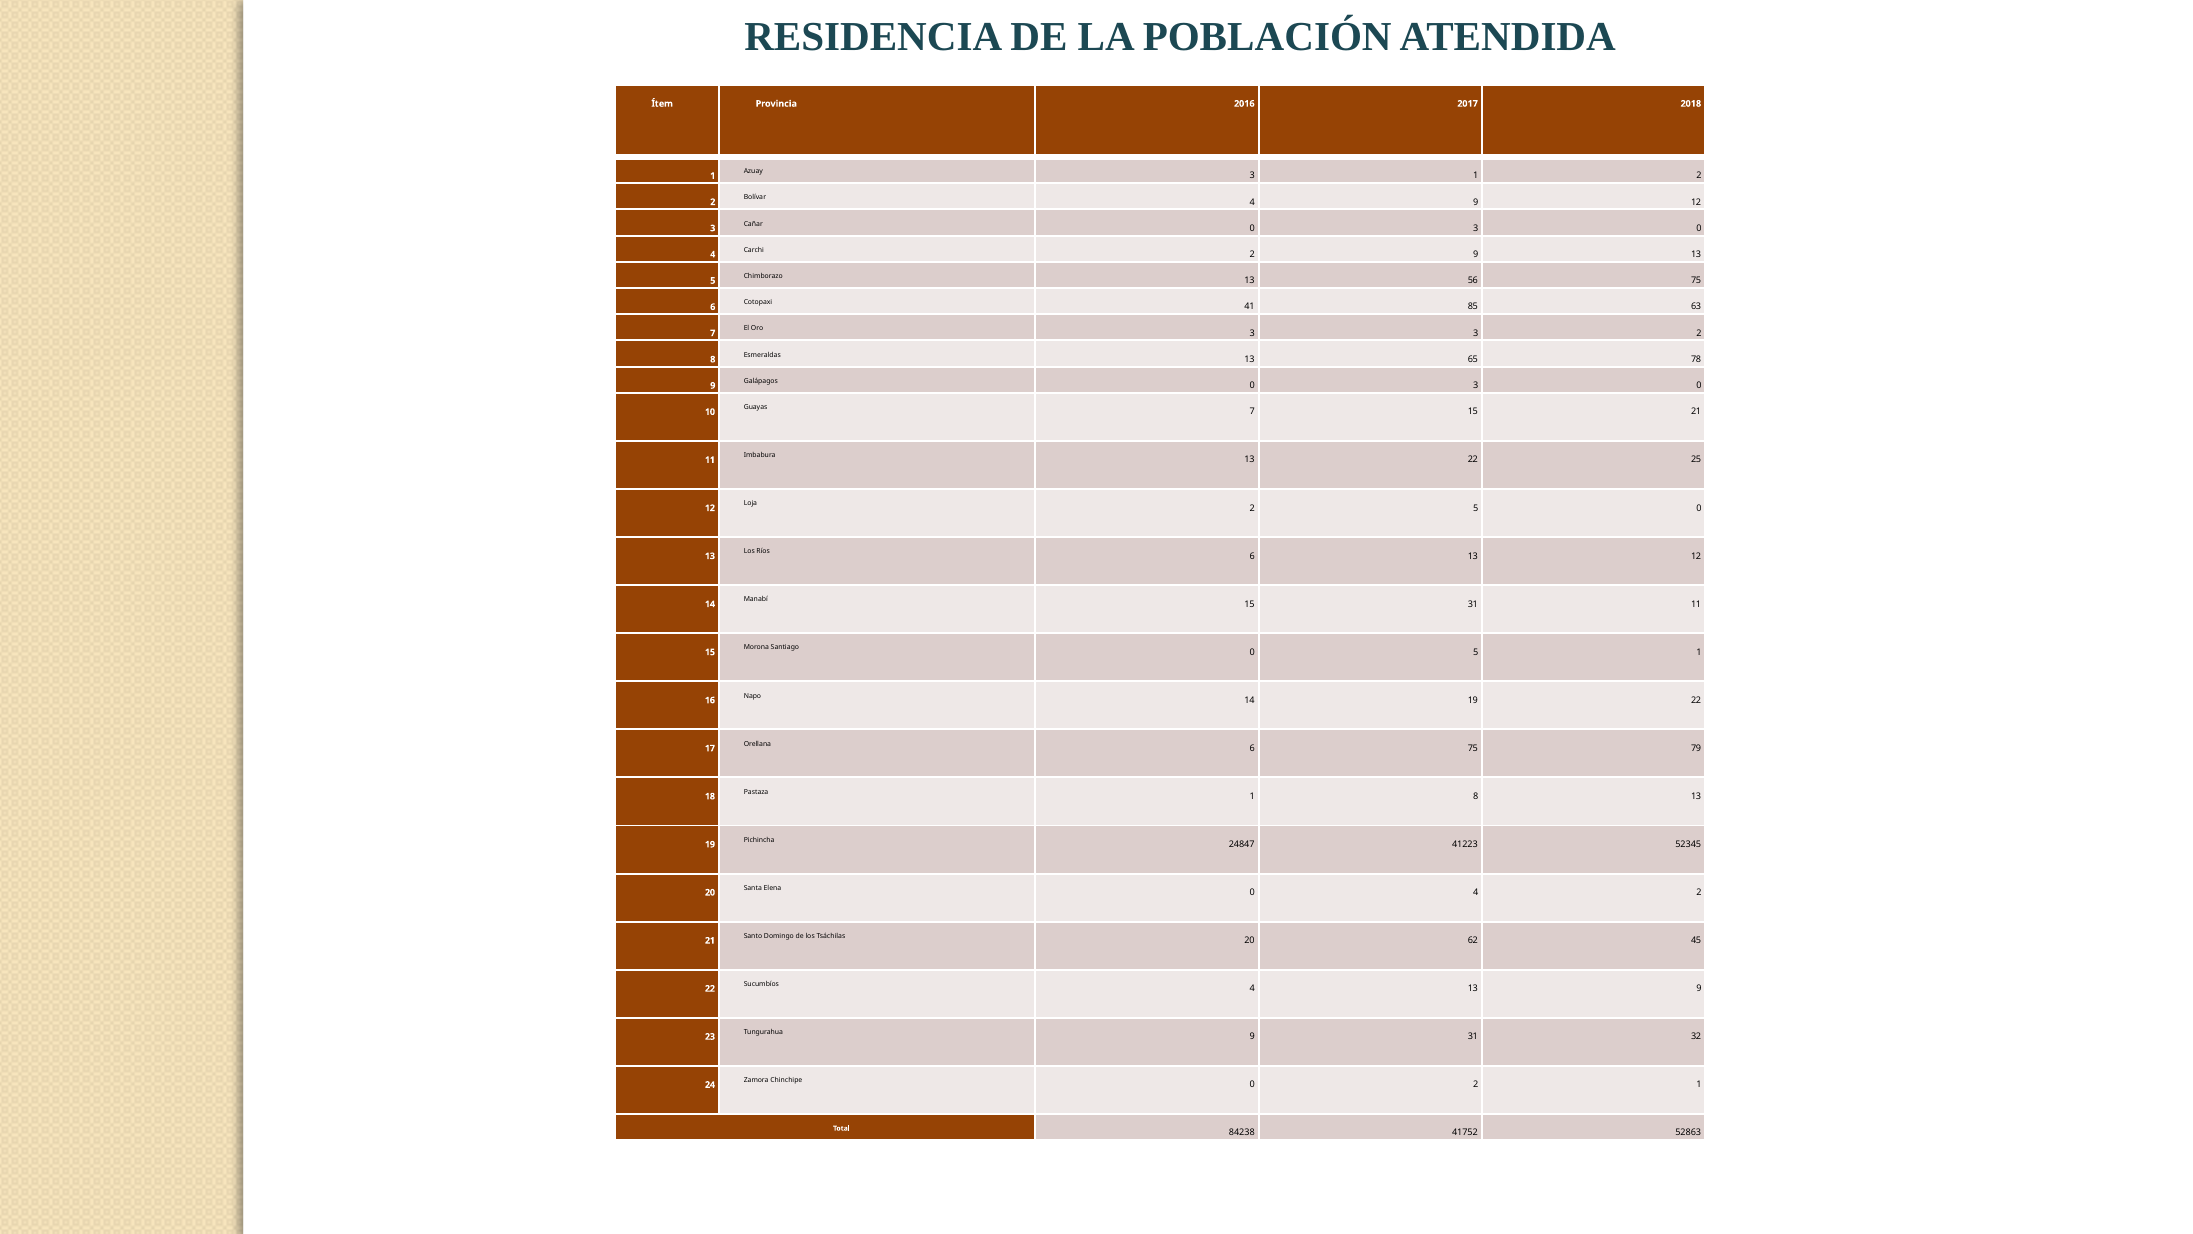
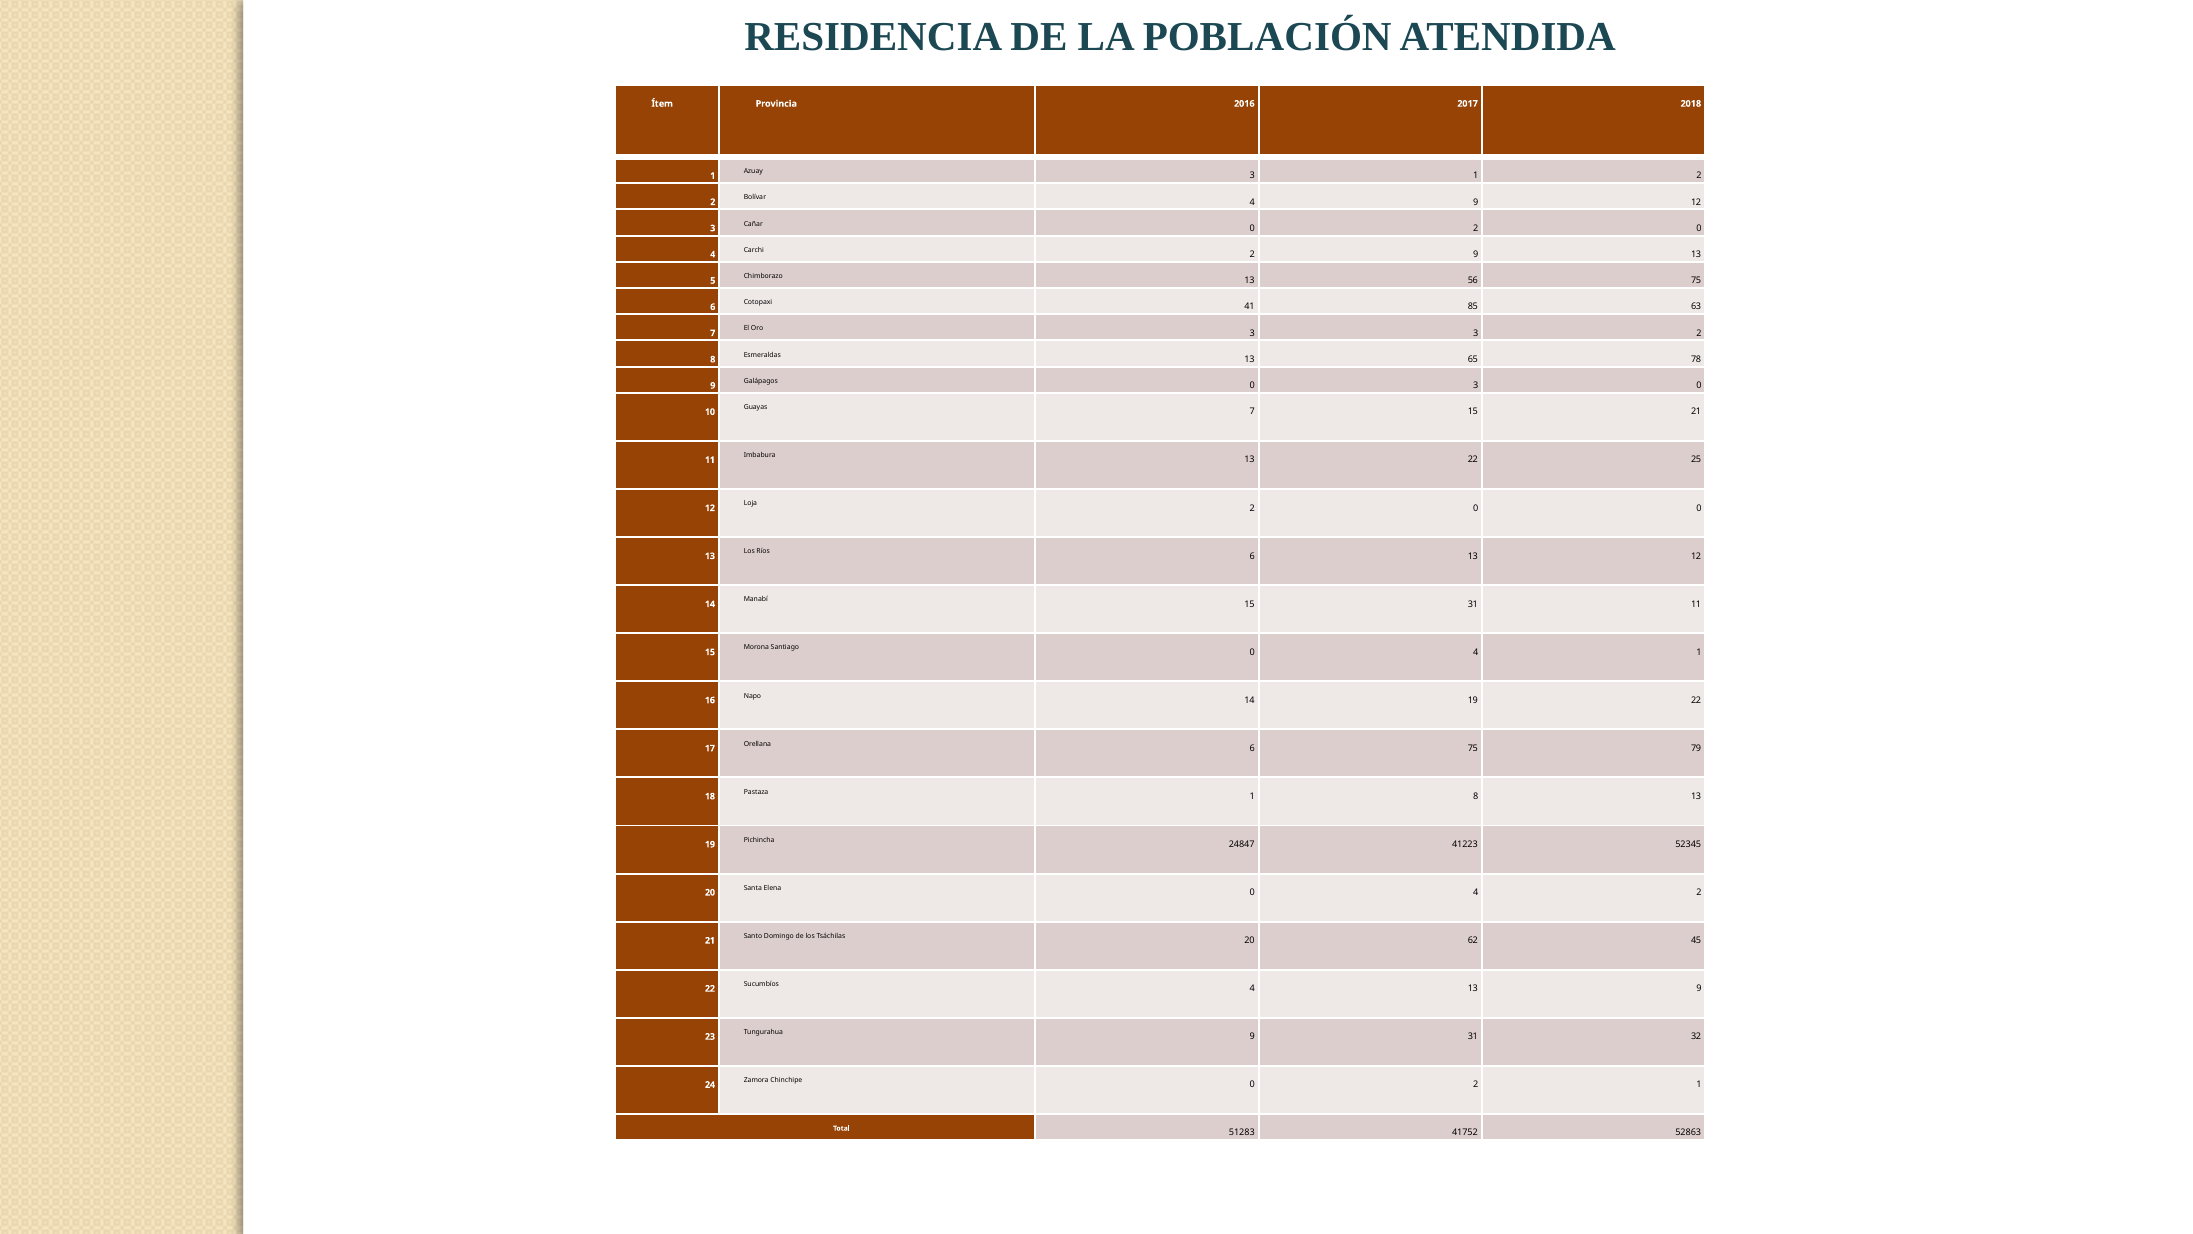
3: 3 -> 2 (1476, 228)
5: 5 -> 0 (1476, 508)
5: 5 -> 4 (1476, 652)
84238: 84238 -> 51283 (1242, 1132)
